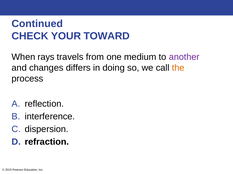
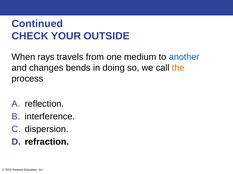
TOWARD: TOWARD -> OUTSIDE (107, 36)
another colour: purple -> blue (184, 57)
differs: differs -> bends (78, 68)
